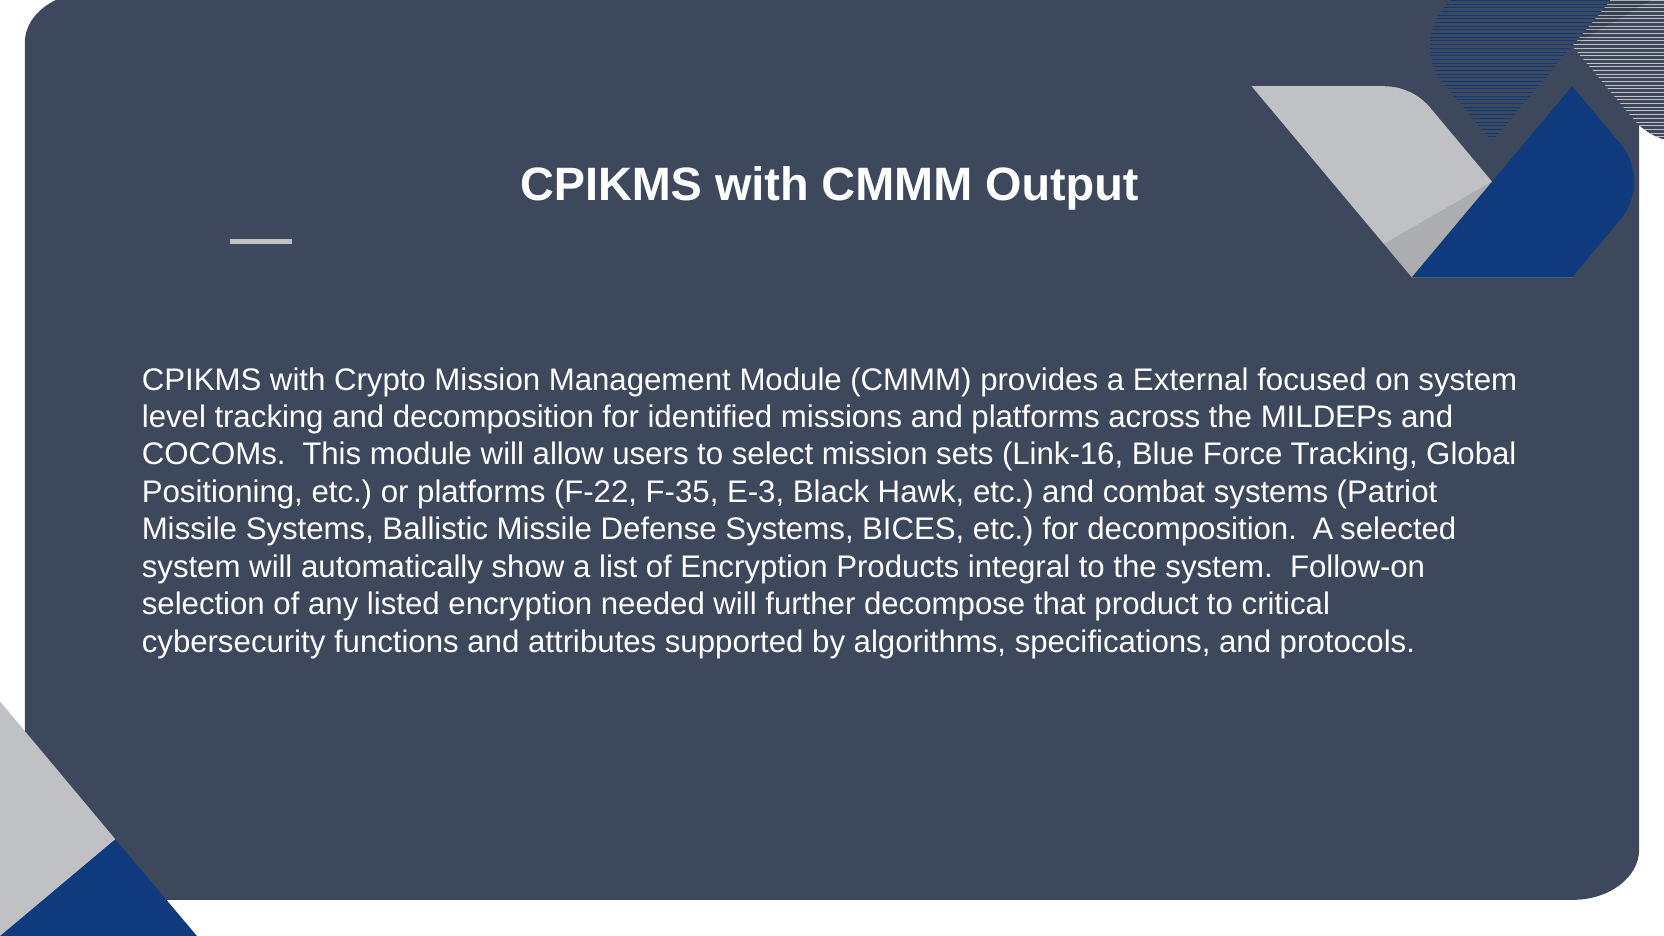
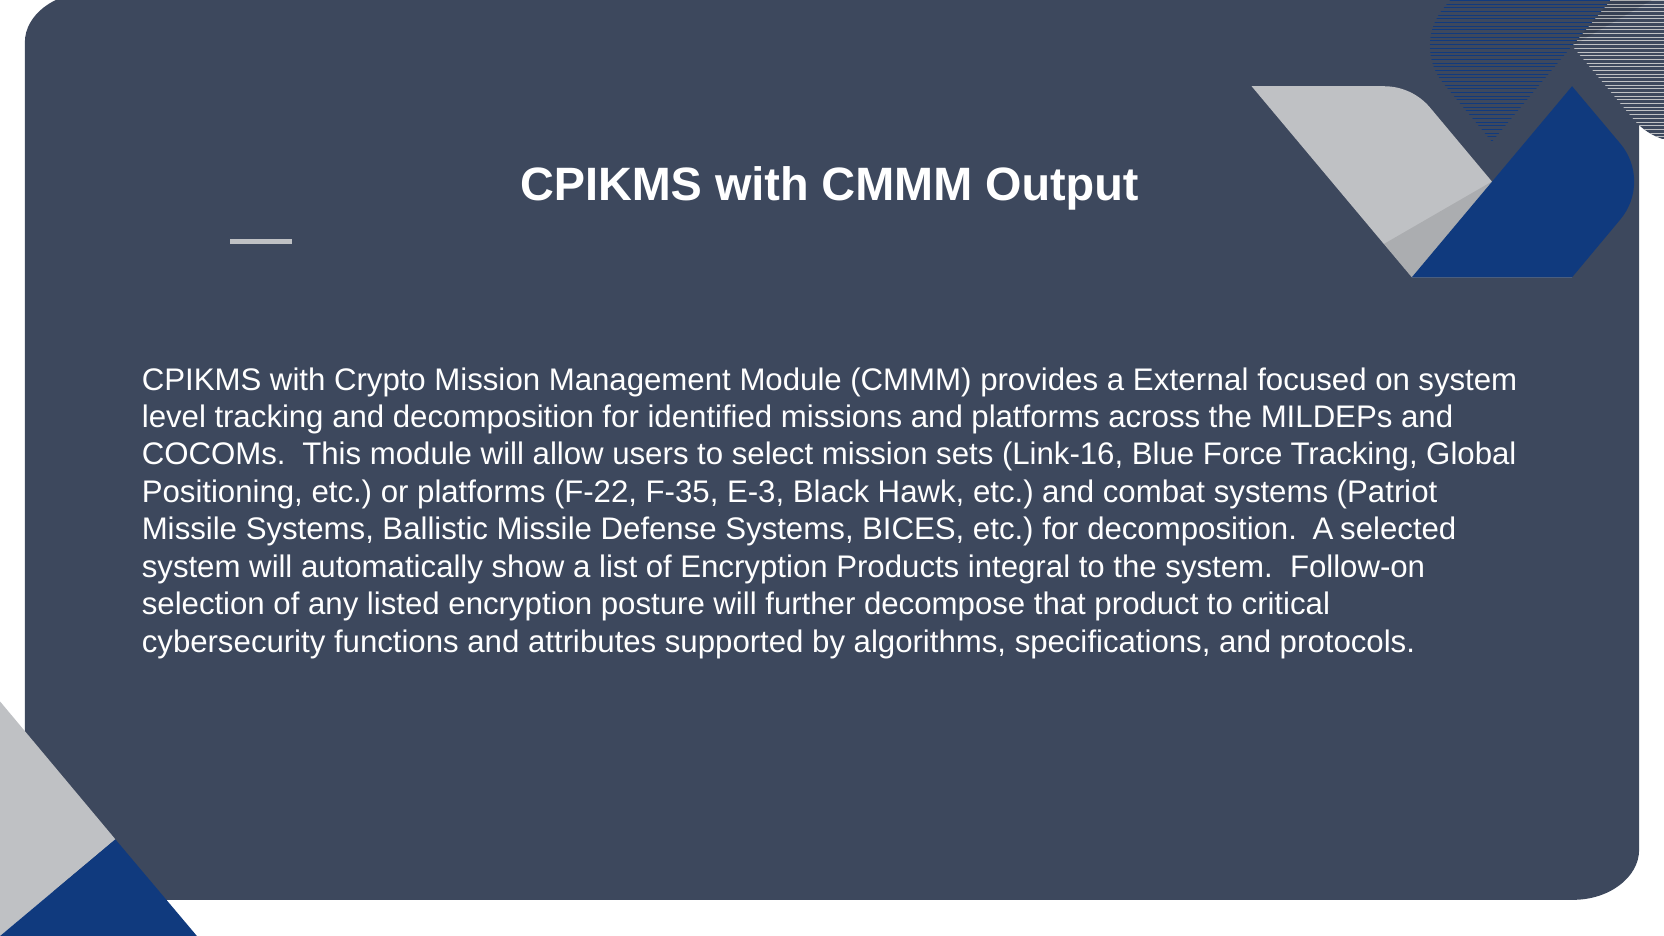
needed: needed -> posture (653, 604)
